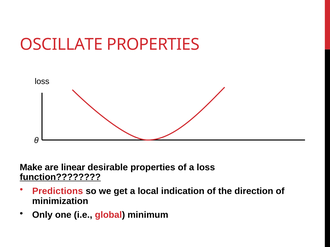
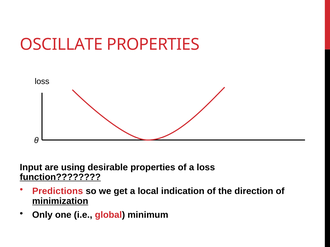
Make: Make -> Input (31, 168)
linear: linear -> using (73, 168)
minimization underline: none -> present (60, 201)
